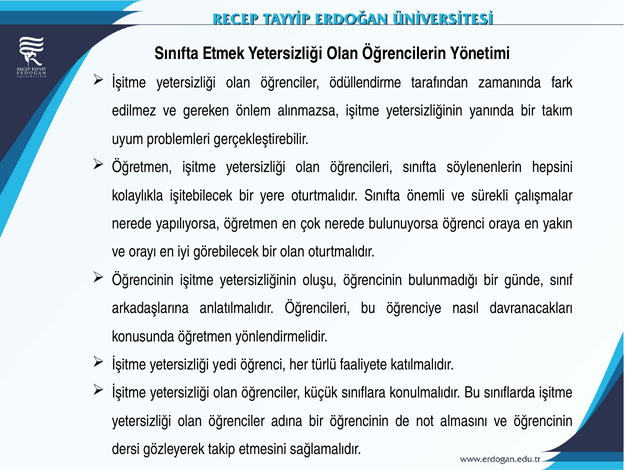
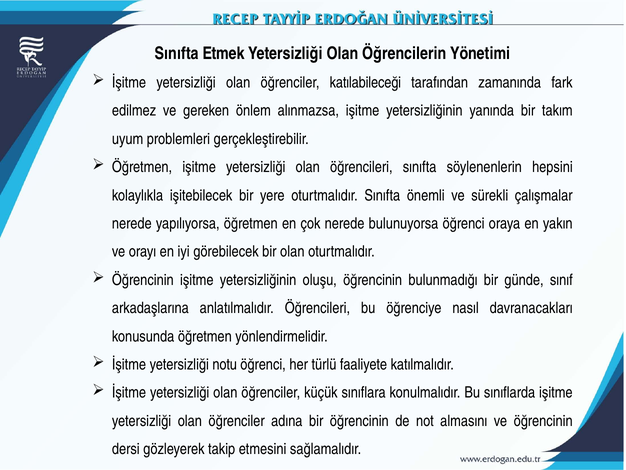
ödüllendirme: ödüllendirme -> katılabileceği (365, 83)
yedi: yedi -> notu (225, 364)
